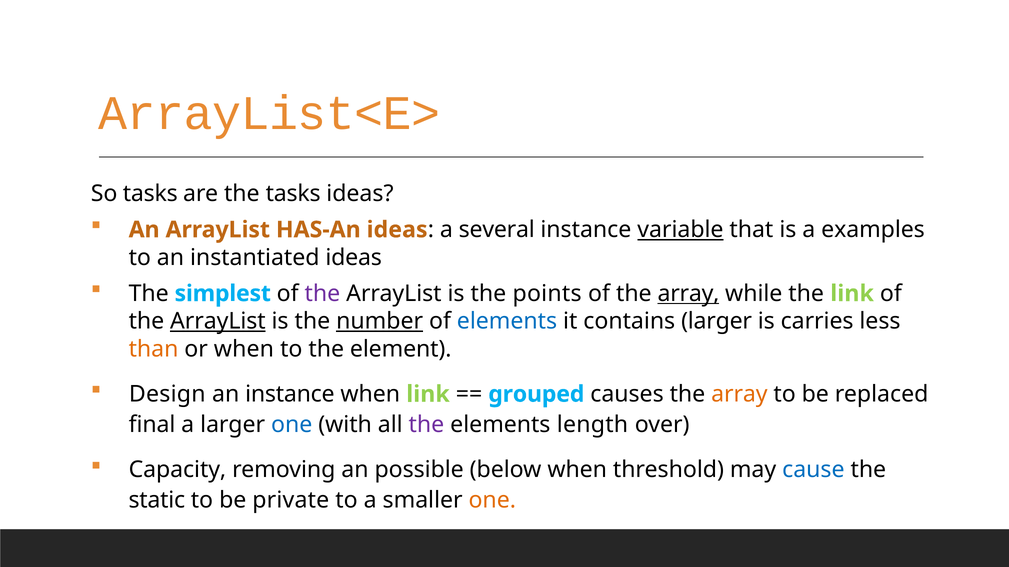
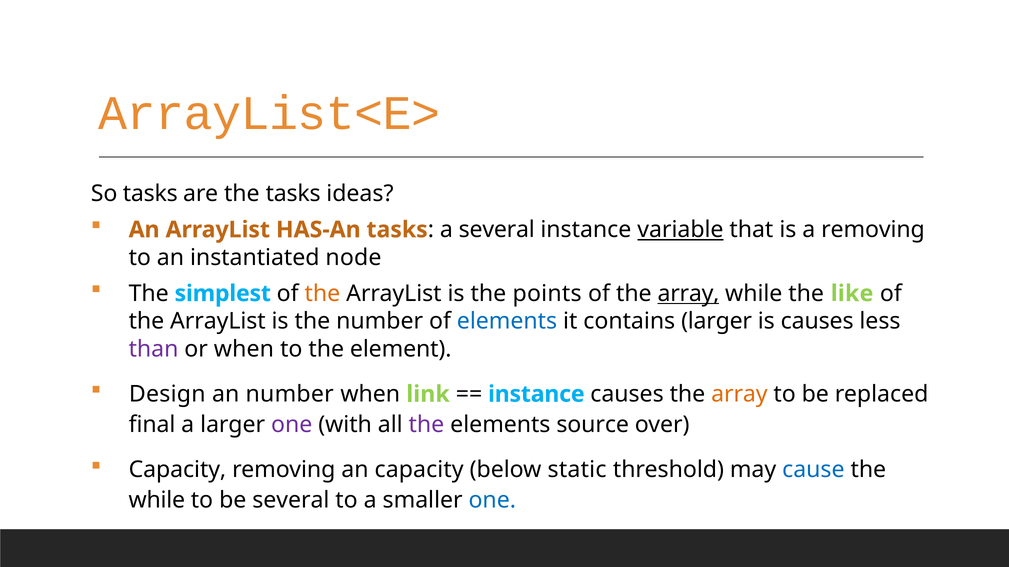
HAS-An ideas: ideas -> tasks (397, 230)
a examples: examples -> removing (873, 230)
instantiated ideas: ideas -> node (353, 258)
the colour: purple -> orange (322, 294)
the link: link -> like (852, 294)
ArrayList underline: present -> none (218, 322)
number underline: present -> none (380, 322)
is carries: carries -> causes (817, 322)
than colour: orange -> purple (154, 349)
an instance: instance -> number (290, 395)
grouped: grouped -> instance (536, 395)
one colour: blue -> purple (292, 425)
length: length -> source (593, 425)
an possible: possible -> capacity (419, 470)
below when: when -> static (577, 470)
static: static -> while (157, 501)
be private: private -> several (291, 501)
one colour: orange -> blue (492, 501)
